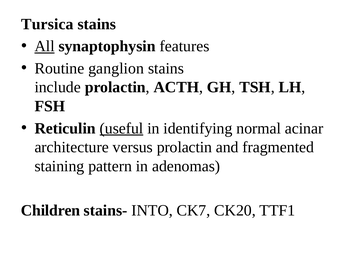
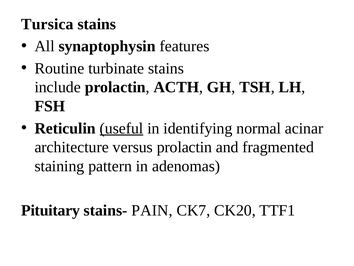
All underline: present -> none (45, 46)
ganglion: ganglion -> turbinate (116, 68)
Children: Children -> Pituitary (51, 210)
INTO: INTO -> PAIN (152, 210)
